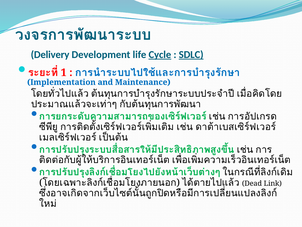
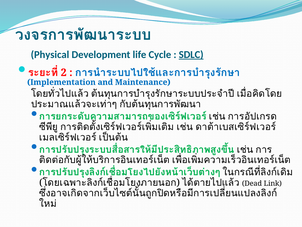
Delivery: Delivery -> Physical (50, 55)
Cycle underline: present -> none (160, 55)
1: 1 -> 2 (64, 72)
